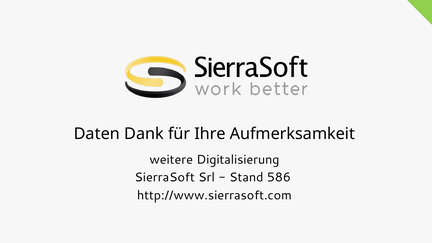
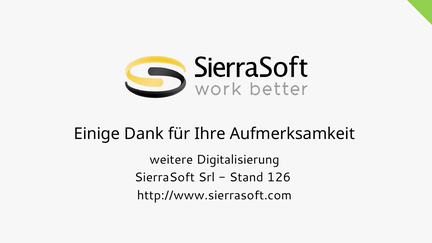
Daten: Daten -> Einige (97, 134)
586: 586 -> 126 (279, 177)
